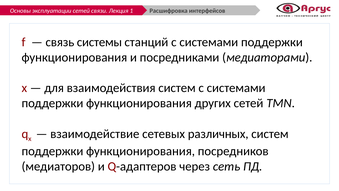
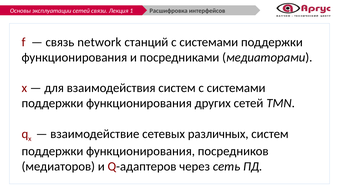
системы: системы -> network (99, 42)
